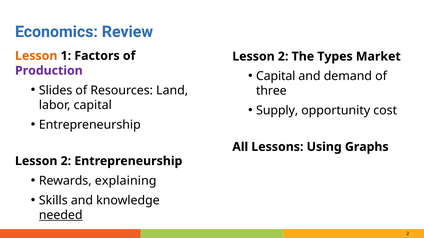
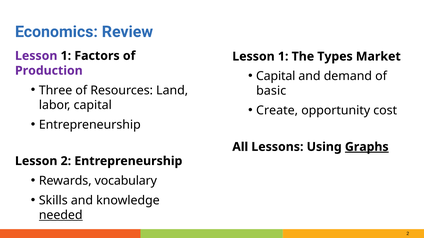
Lesson colour: orange -> purple (36, 56)
2: 2 -> 1 (283, 57)
Slides: Slides -> Three (56, 90)
three: three -> basic (271, 91)
Supply: Supply -> Create (277, 111)
Graphs underline: none -> present (367, 147)
explaining: explaining -> vocabulary (126, 181)
